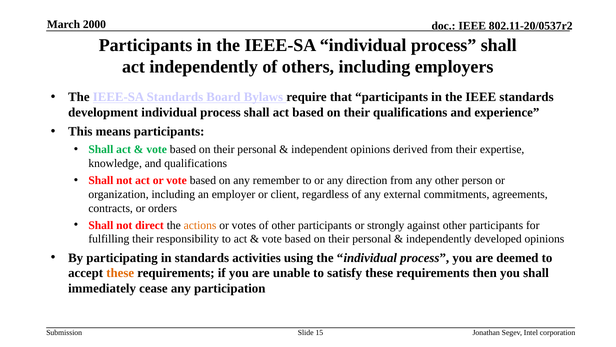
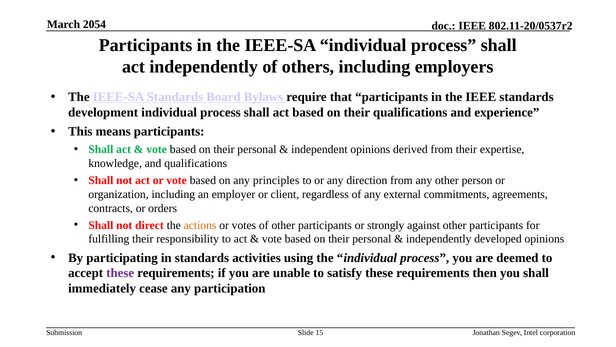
2000: 2000 -> 2054 (94, 24)
remember: remember -> principles (276, 180)
these colour: orange -> purple (120, 273)
